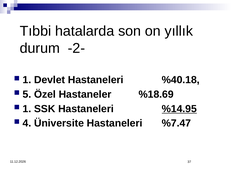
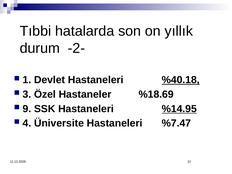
%40.18 underline: none -> present (181, 80)
5: 5 -> 3 (27, 94)
1: 1 -> 9 (27, 109)
